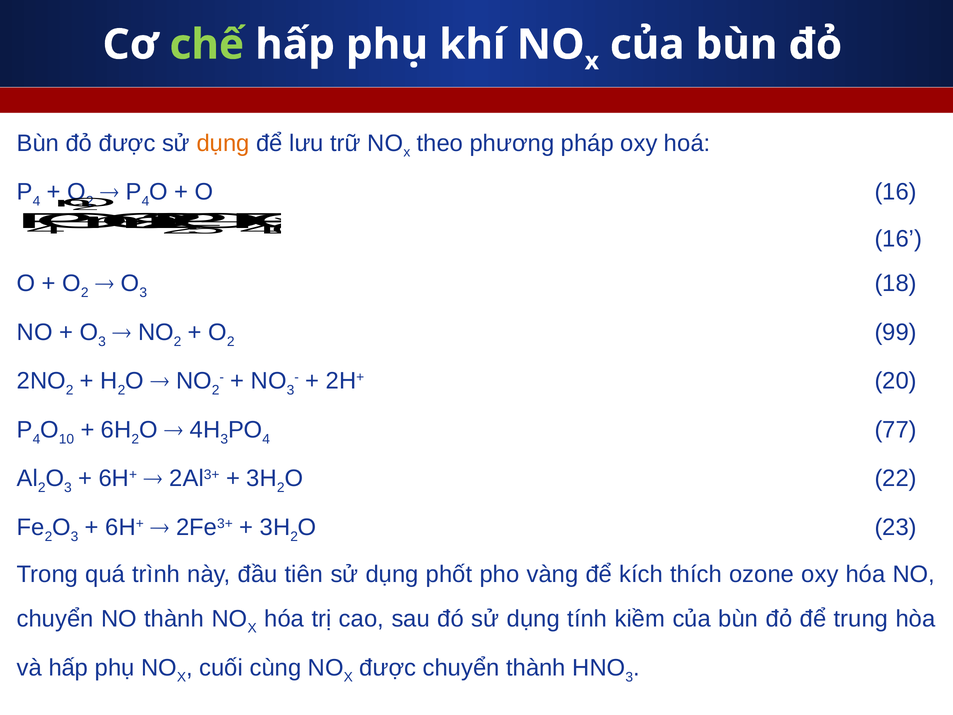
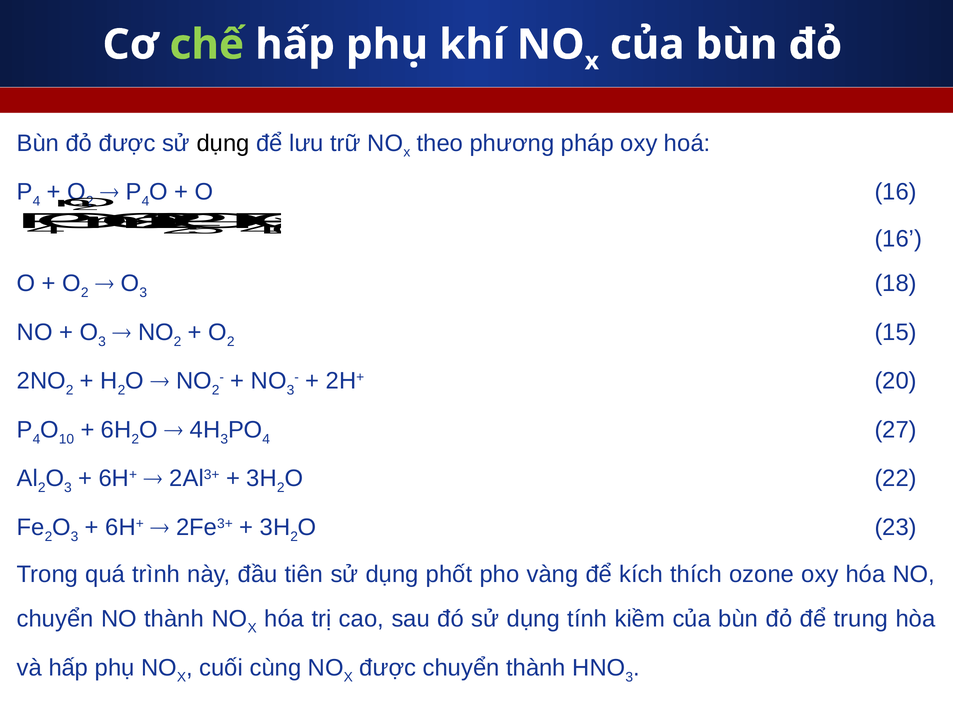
dụng colour: orange -> black (223, 143)
99: 99 -> 15 (896, 332)
77: 77 -> 27 (896, 430)
